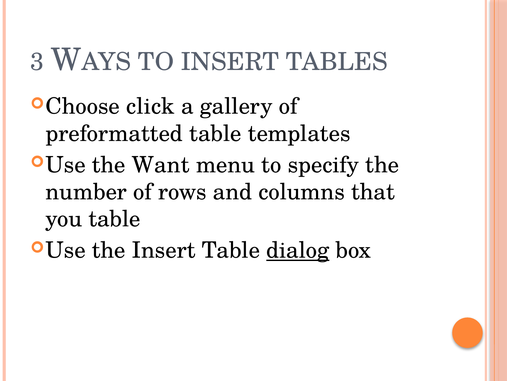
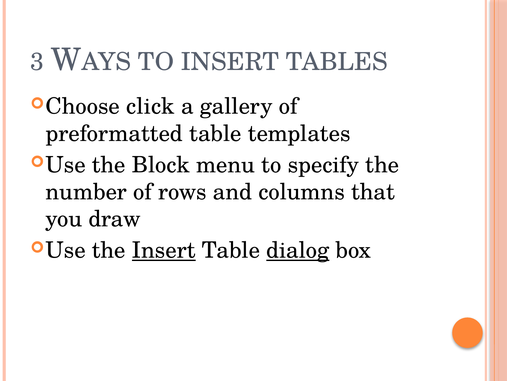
Want: Want -> Block (161, 165)
you table: table -> draw (115, 219)
Insert underline: none -> present (164, 250)
